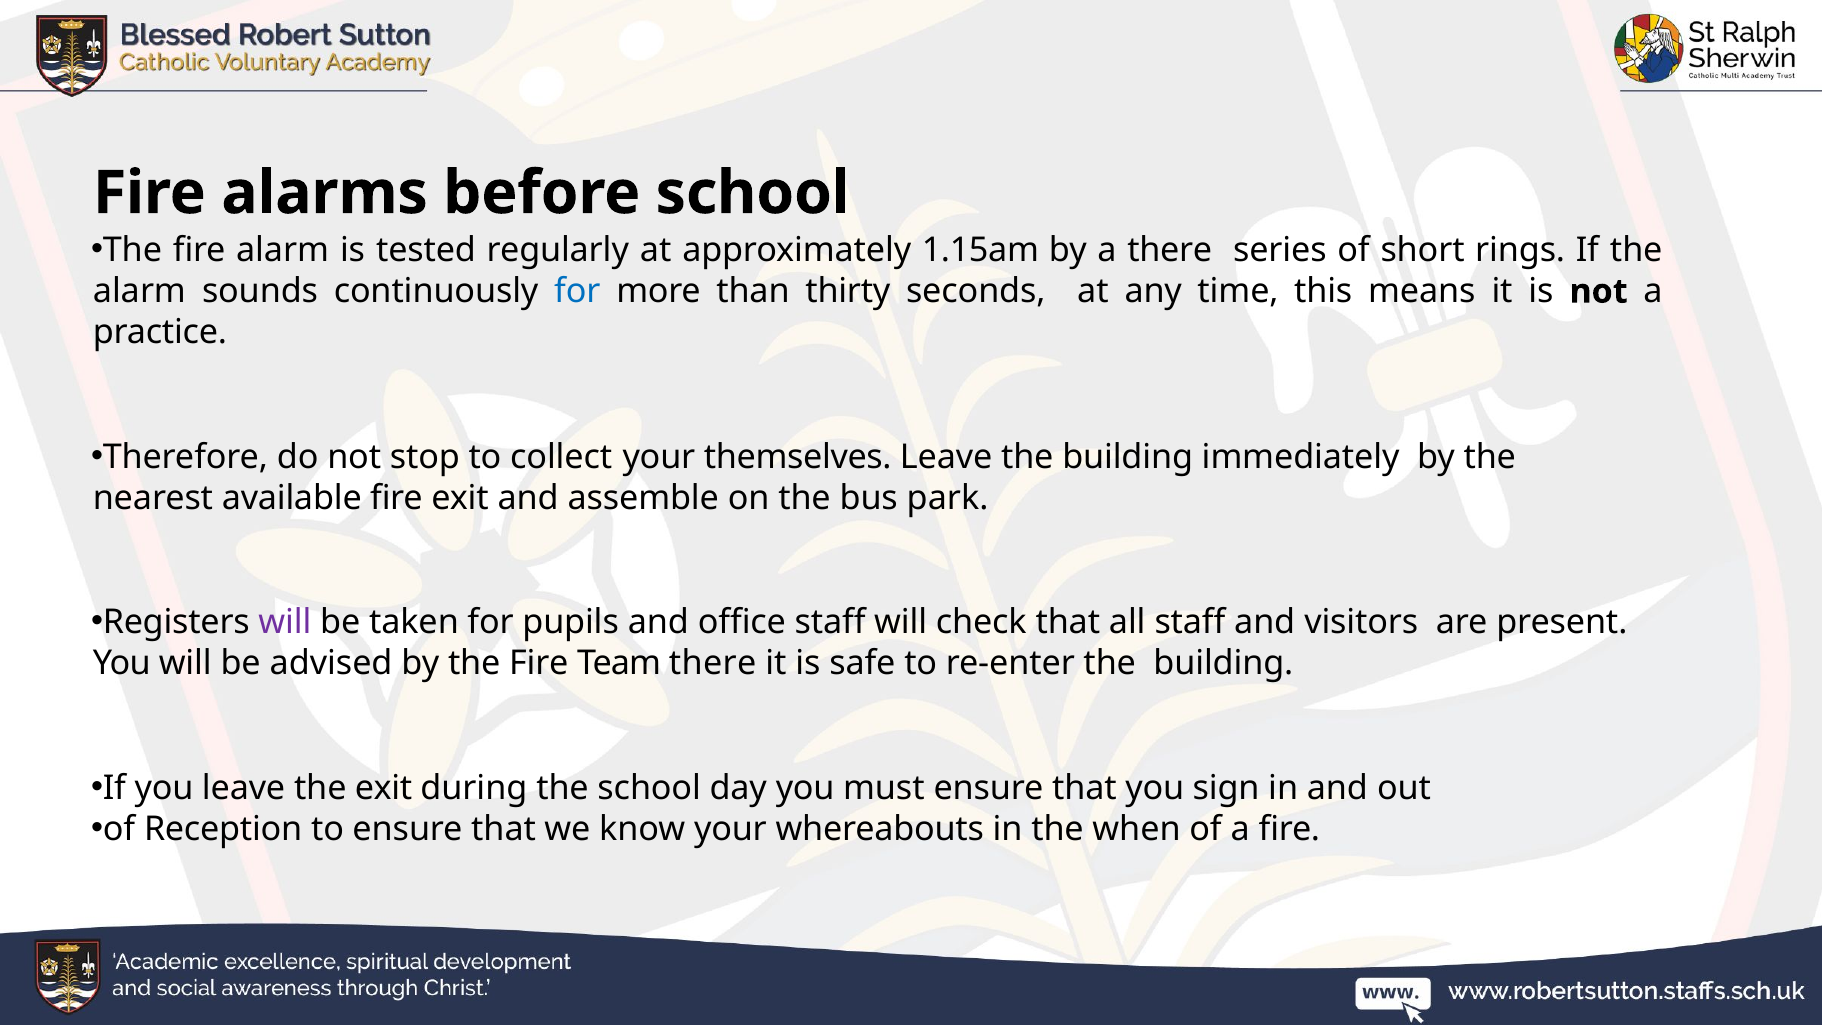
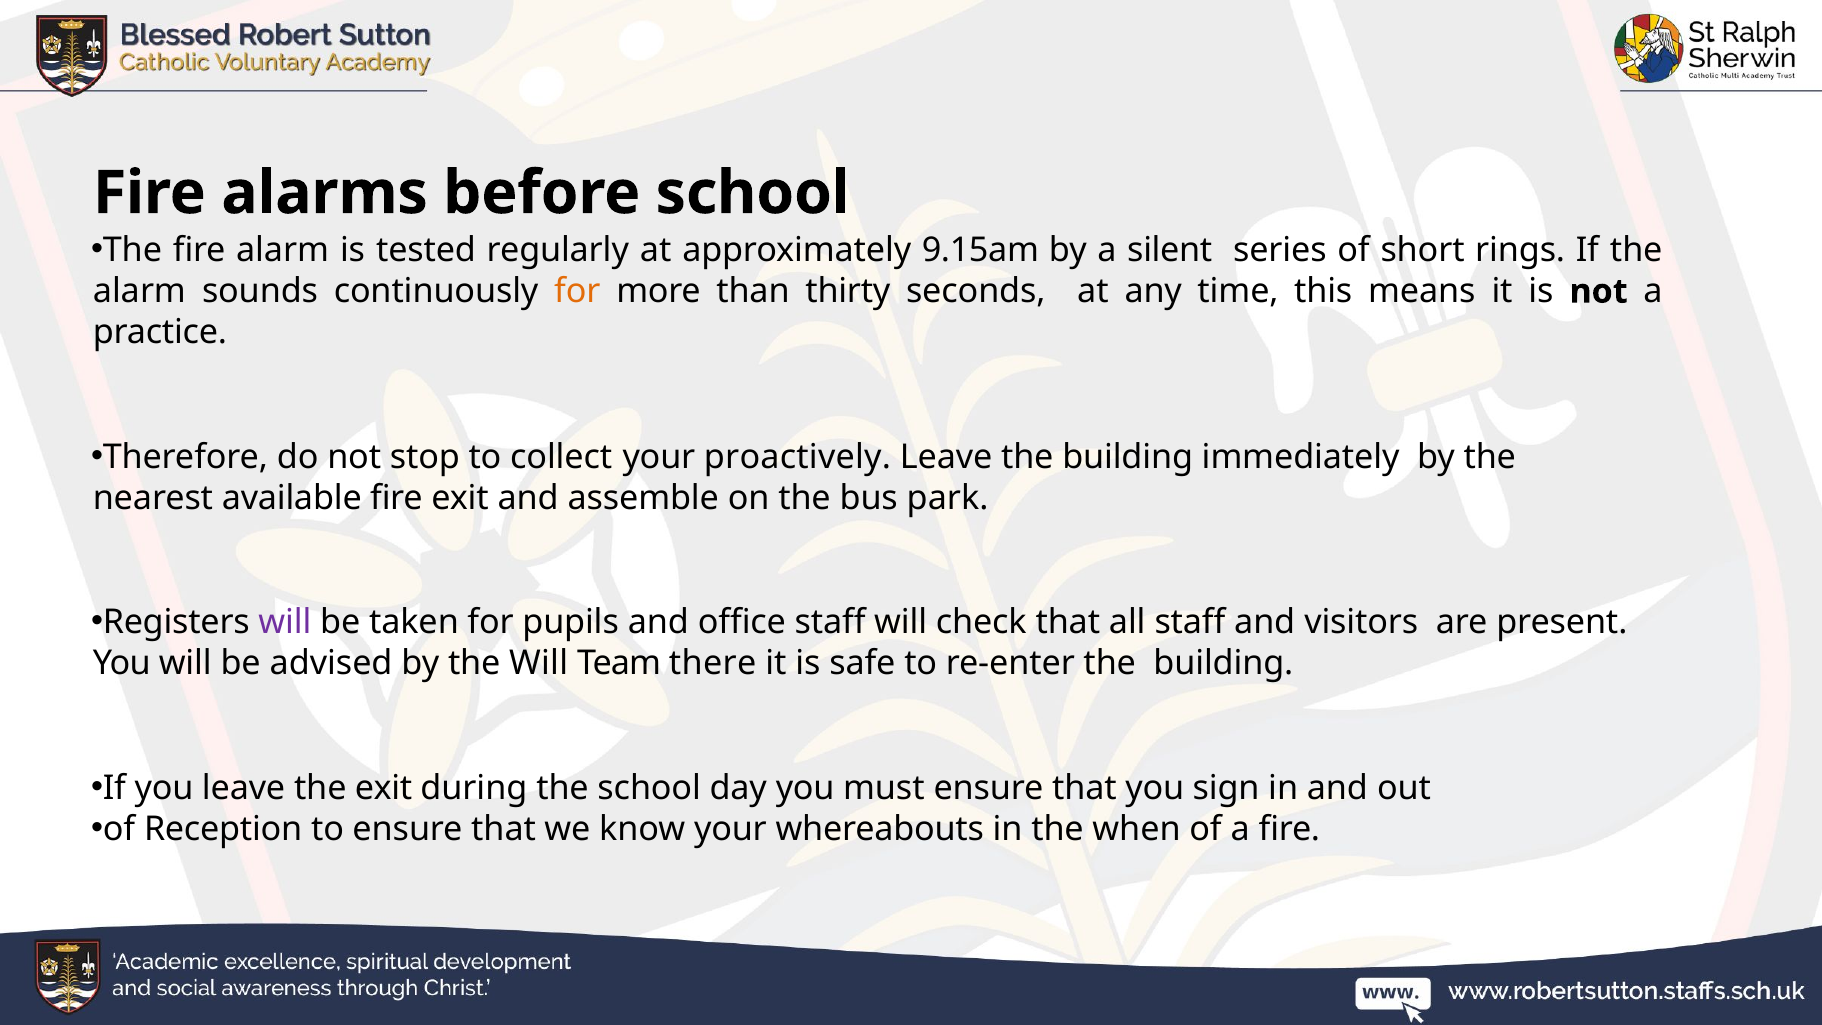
1.15am: 1.15am -> 9.15am (980, 250)
a there: there -> silent (1170, 250)
for colour: blue -> orange (577, 291)
themselves: themselves -> proactively (797, 457)
by the Fire: Fire -> Will (539, 663)
